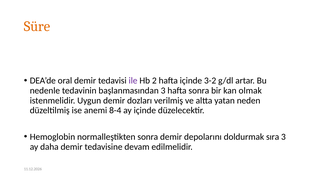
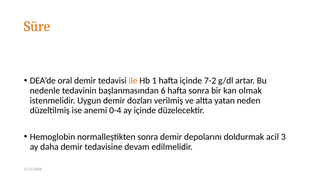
ile colour: purple -> orange (133, 81)
2: 2 -> 1 (154, 81)
3-2: 3-2 -> 7-2 (210, 81)
başlanmasından 3: 3 -> 6 (163, 90)
8-4: 8-4 -> 0-4 (115, 110)
sıra: sıra -> acil (273, 137)
